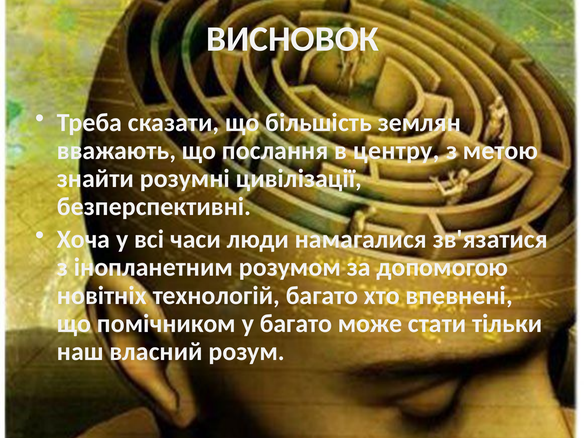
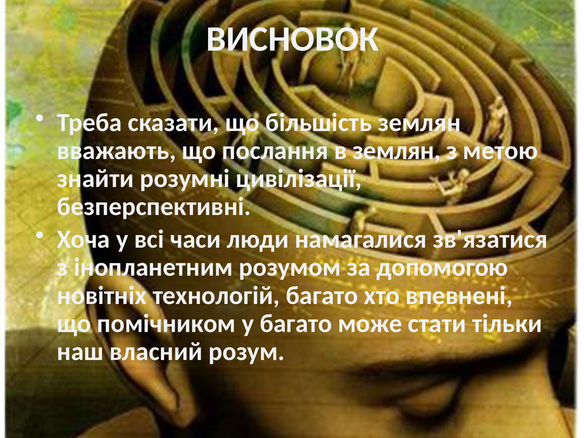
в центру: центру -> землян (397, 151)
